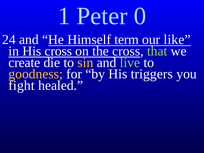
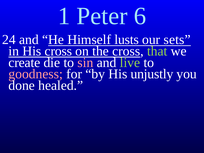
0: 0 -> 6 (140, 16)
term: term -> lusts (127, 40)
like: like -> sets (177, 40)
sin colour: yellow -> pink (85, 63)
goodness colour: yellow -> pink (36, 74)
triggers: triggers -> unjustly (152, 74)
fight: fight -> done (22, 85)
